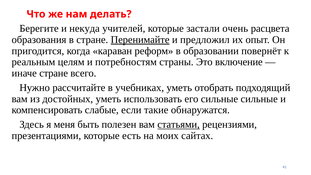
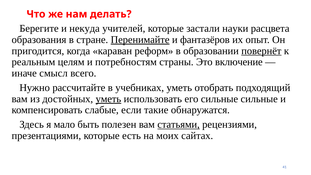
очень: очень -> науки (235, 28)
предложил: предложил -> фантазёров (205, 40)
повернёт underline: none -> present (261, 51)
иначе стране: стране -> смысл (54, 73)
уметь underline: none -> present (108, 99)
меня: меня -> мало (64, 124)
